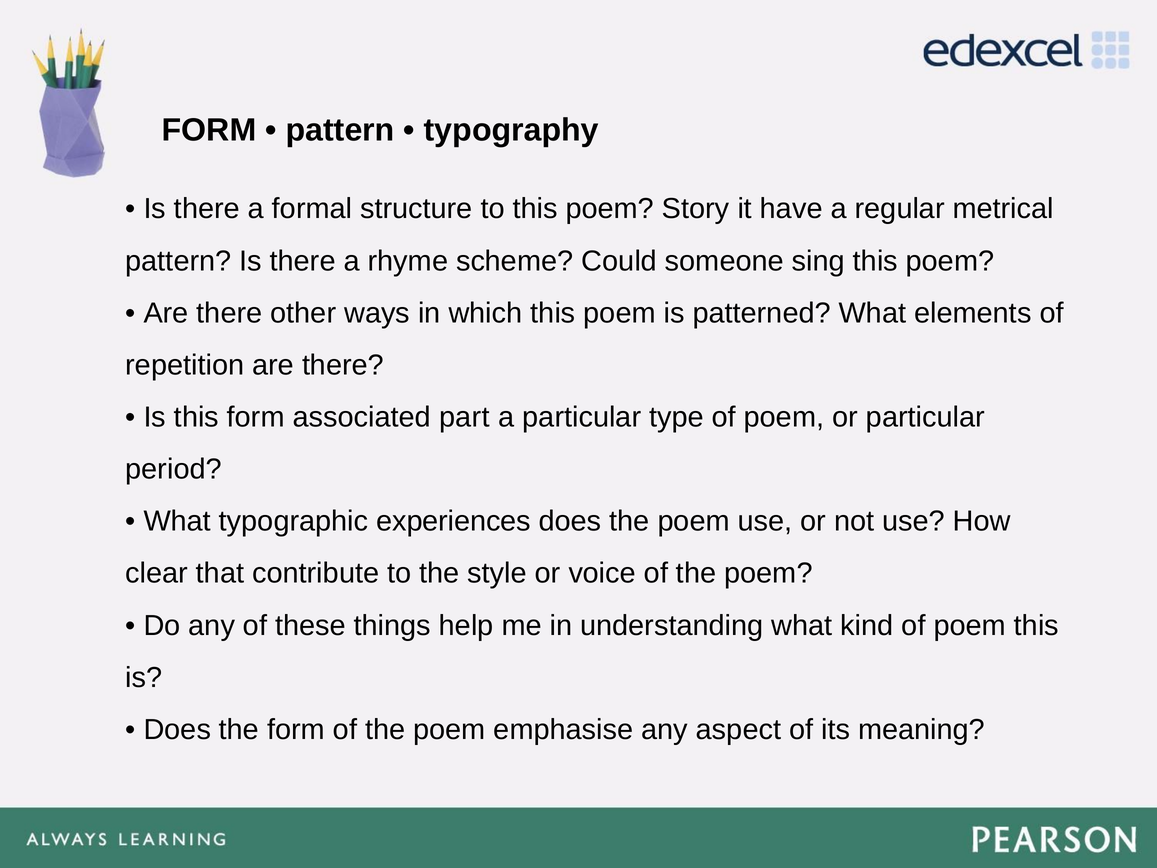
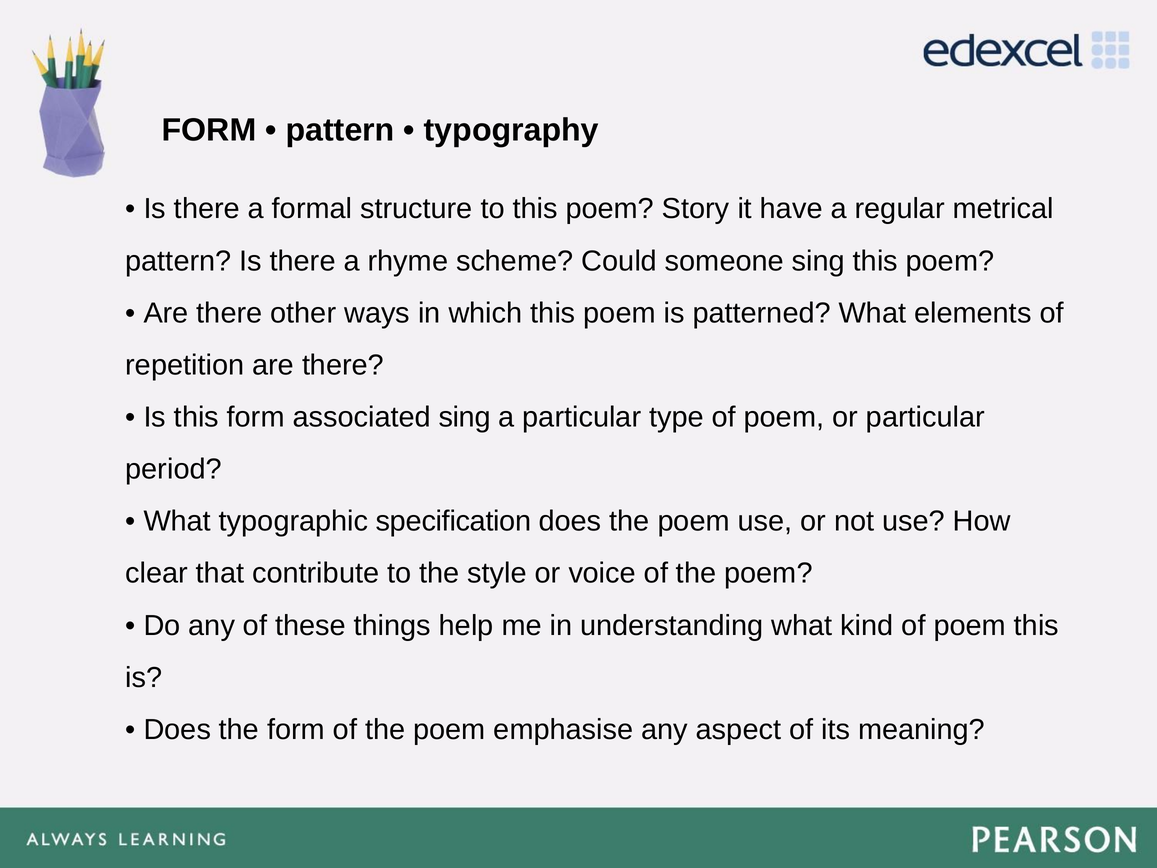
part: part -> sing (465, 417)
experiences: experiences -> specification (454, 521)
